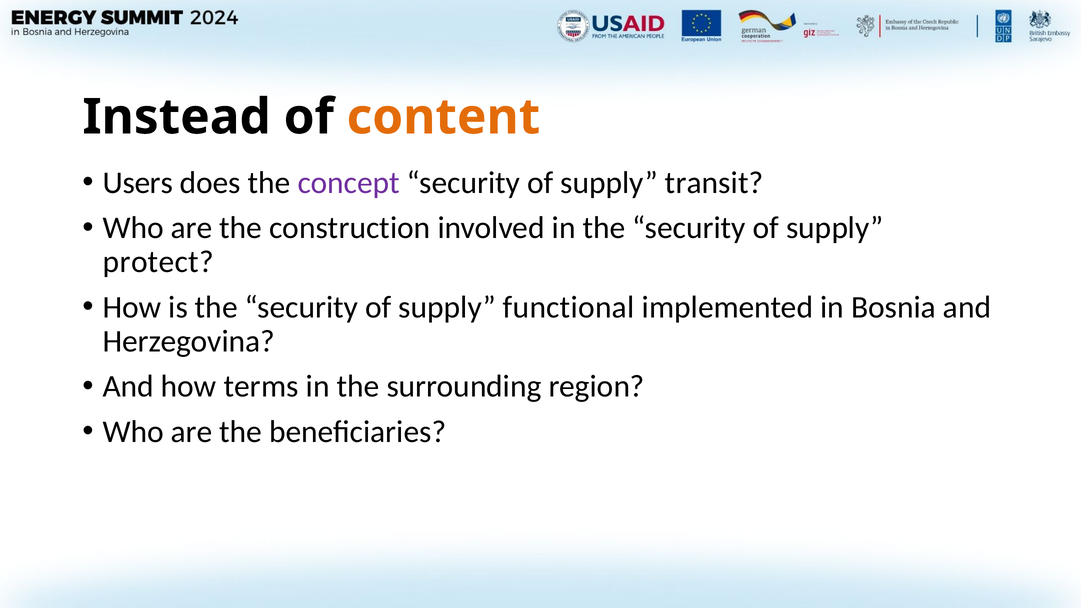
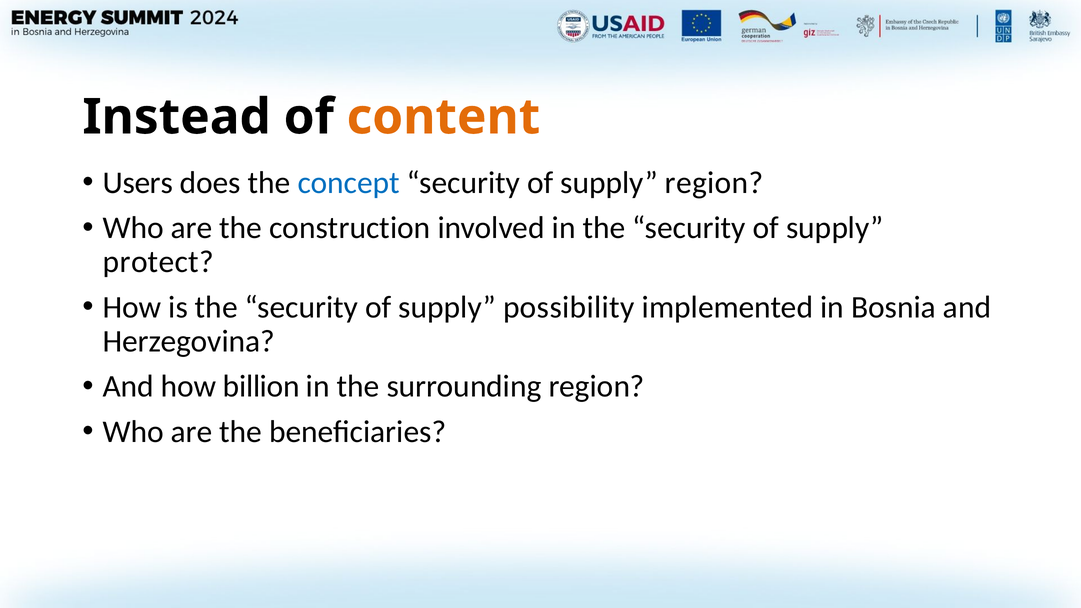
concept colour: purple -> blue (349, 183)
supply transit: transit -> region (714, 183)
functional: functional -> possibility (569, 307)
terms: terms -> billion (261, 386)
